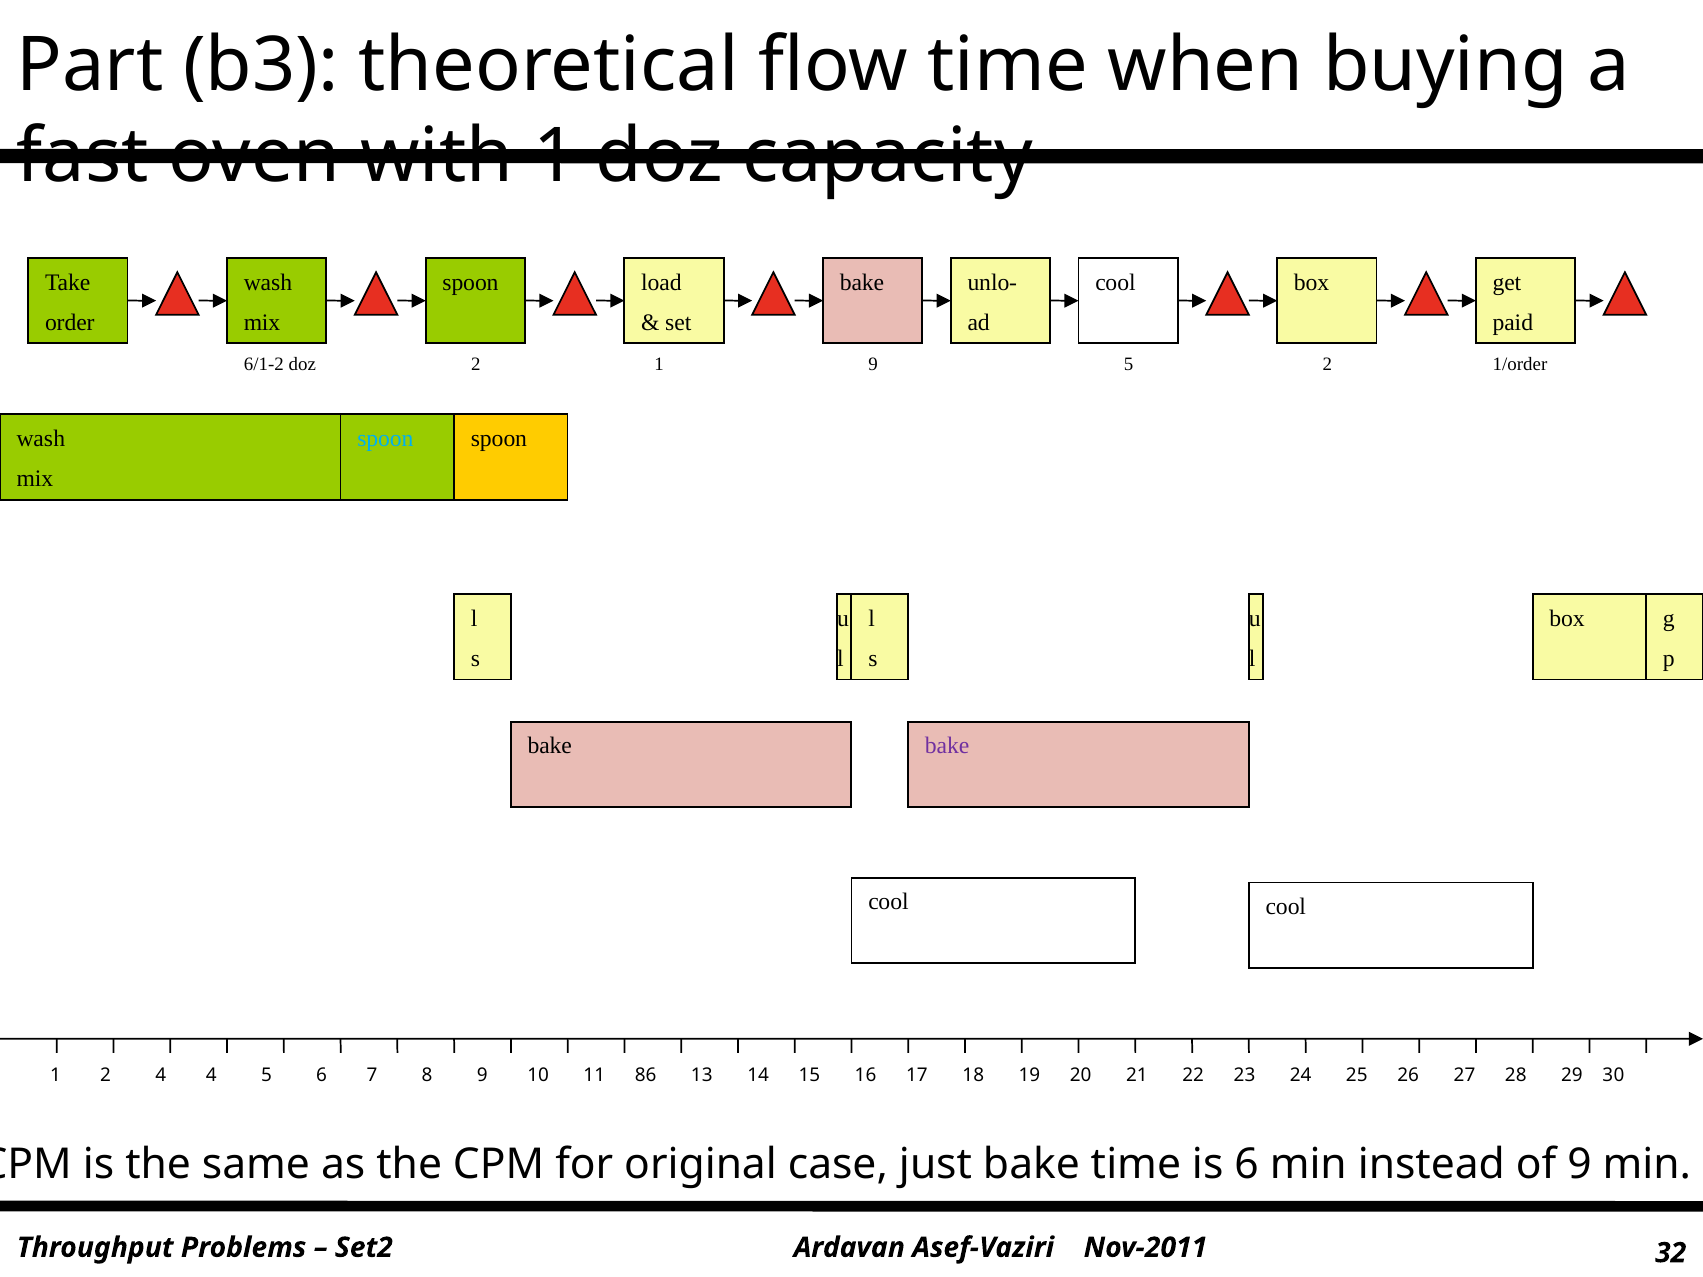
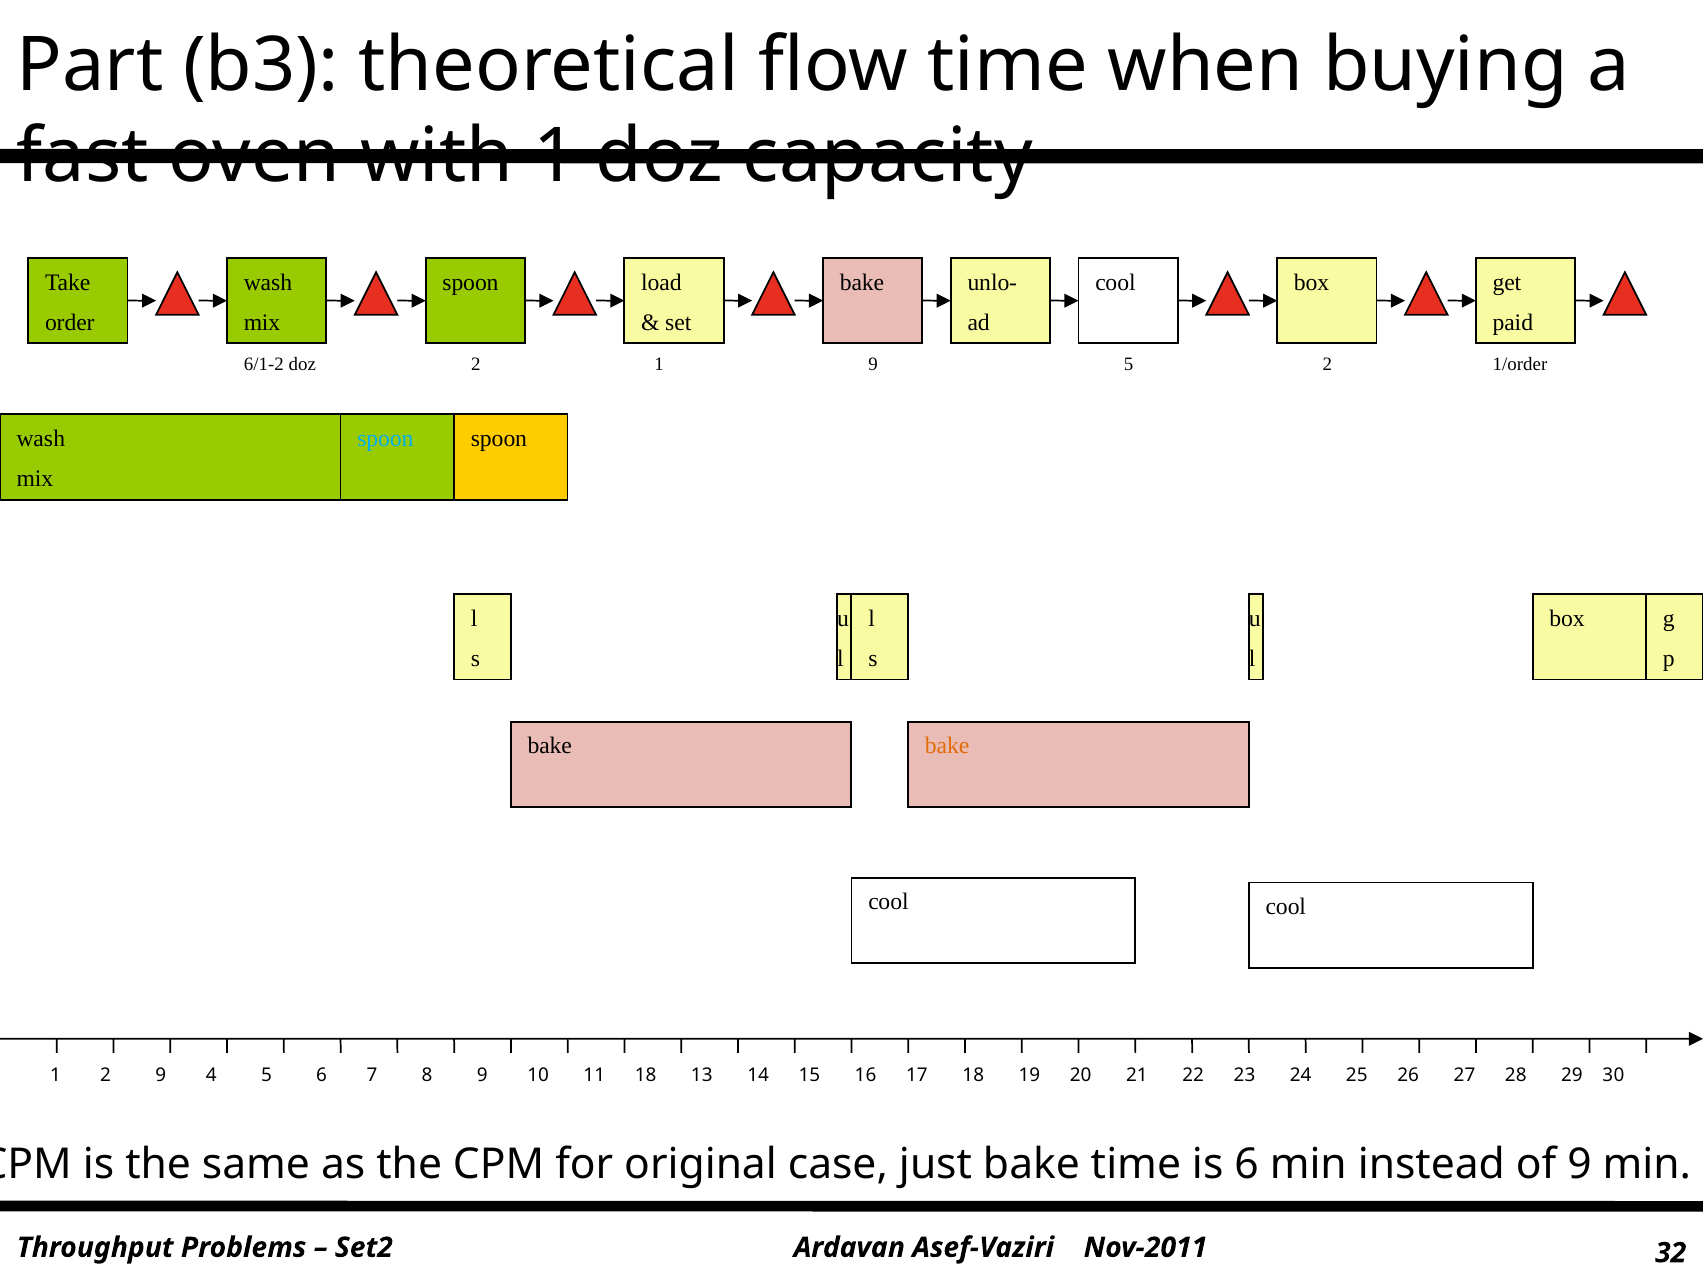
bake colour: purple -> orange (947, 746)
2 4: 4 -> 9 (161, 1075)
11 86: 86 -> 18 (646, 1075)
